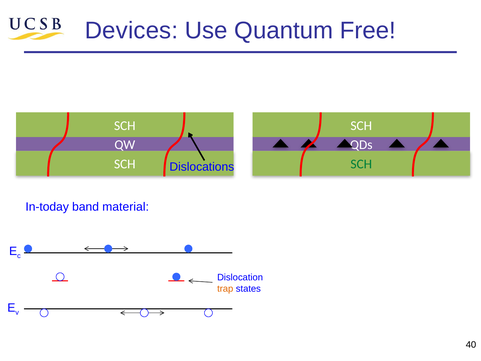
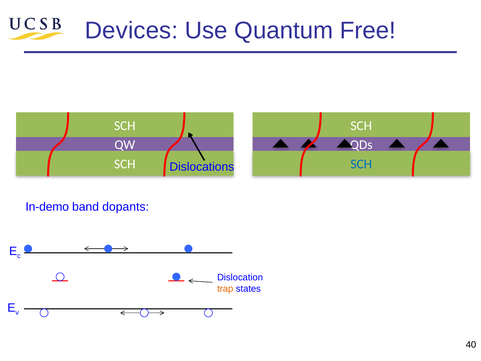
SCH colour: green -> blue (361, 164)
In-today: In-today -> In-demo (47, 207)
material: material -> dopants (126, 207)
